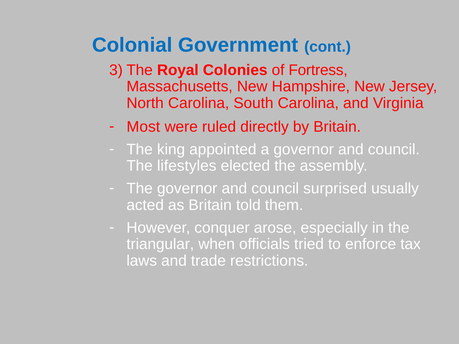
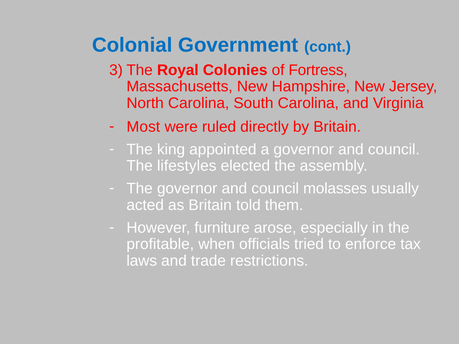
surprised: surprised -> molasses (335, 189)
conquer: conquer -> furniture (222, 228)
triangular: triangular -> profitable (160, 244)
